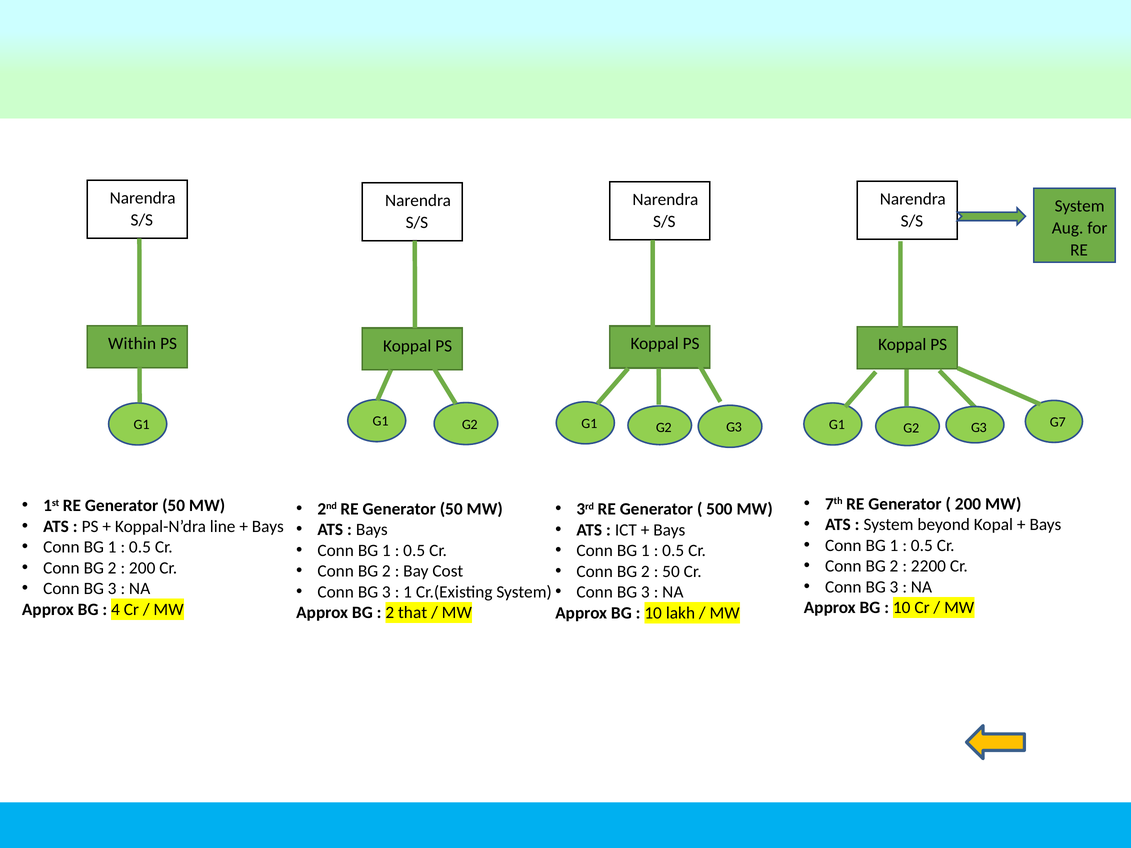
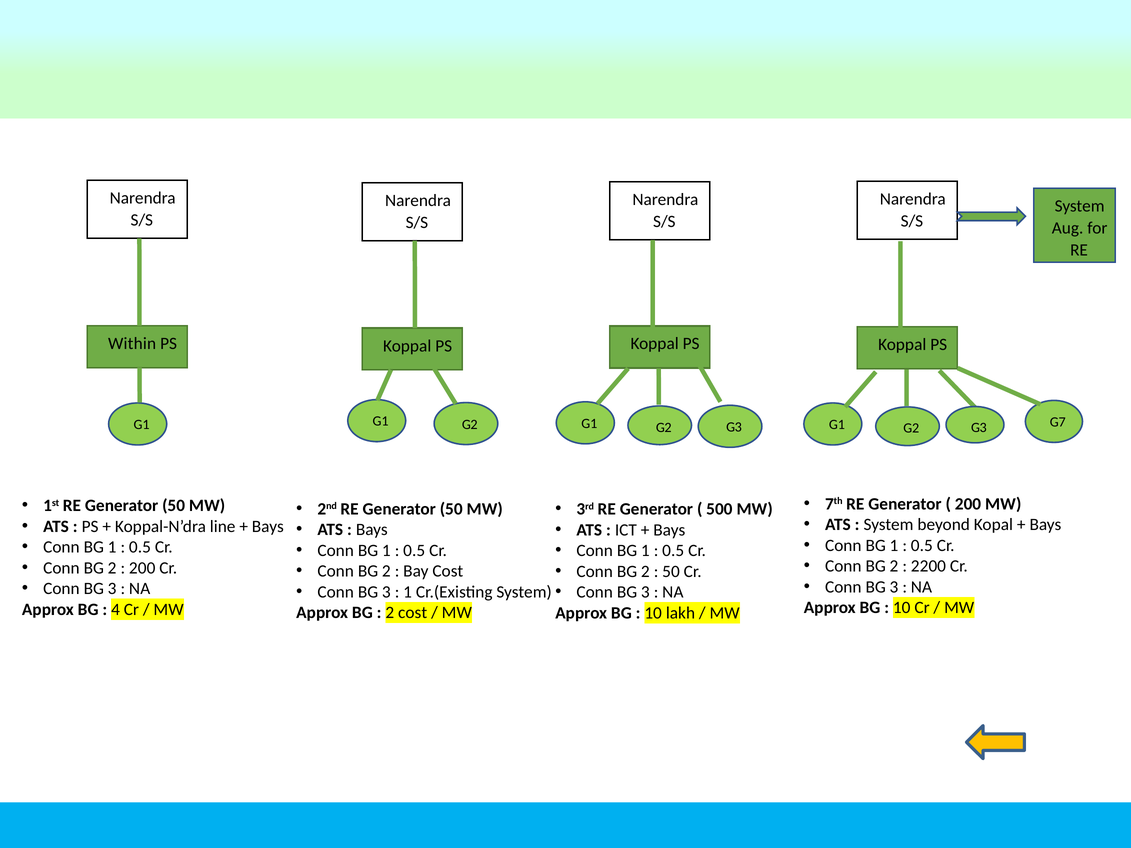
2 that: that -> cost (413, 613)
